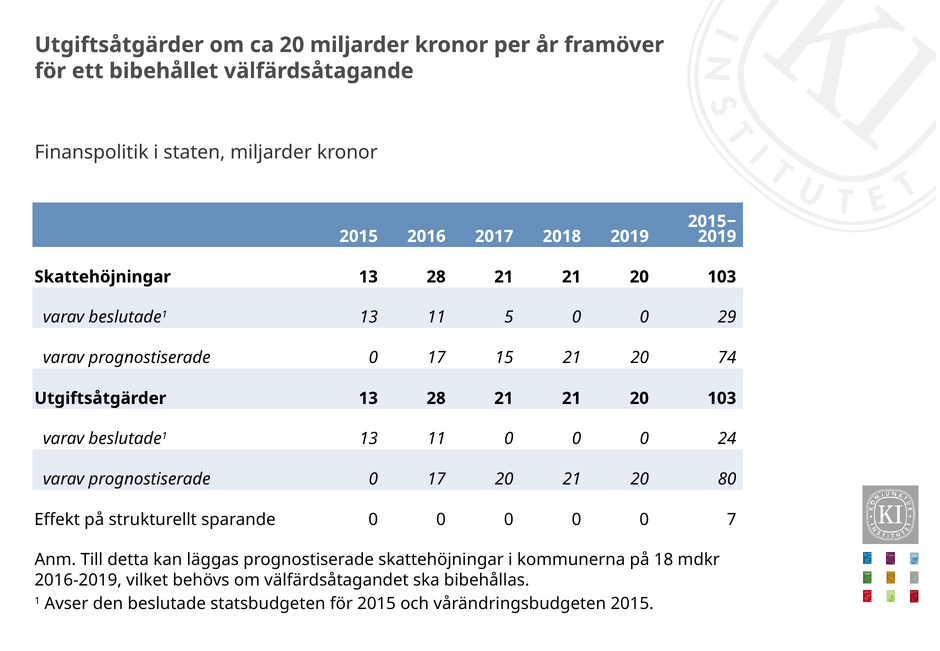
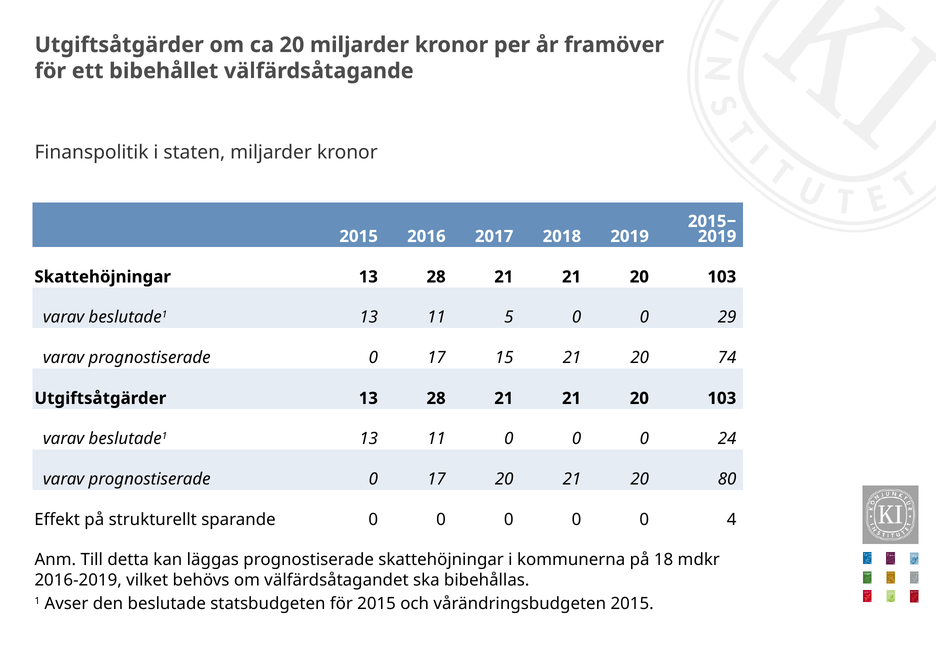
7: 7 -> 4 (732, 520)
